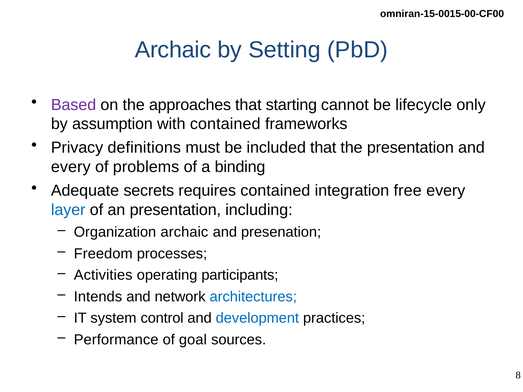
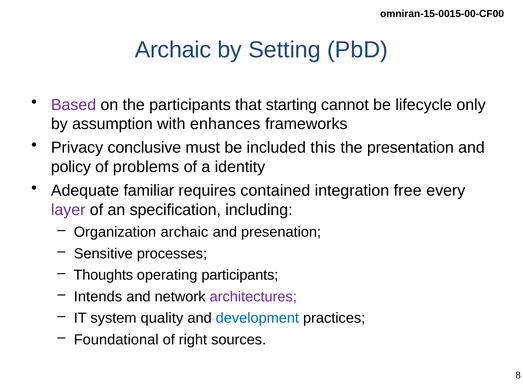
the approaches: approaches -> participants (190, 105)
with contained: contained -> enhances (225, 124)
definitions: definitions -> conclusive (144, 148)
included that: that -> this (323, 148)
every: every -> policy (71, 167)
binding: binding -> identity (240, 167)
secrets: secrets -> familiar (149, 191)
layer colour: blue -> purple (68, 210)
an presentation: presentation -> specification (175, 210)
Freedom: Freedom -> Sensitive (103, 254)
Activities: Activities -> Thoughts (103, 275)
architectures colour: blue -> purple (253, 297)
control: control -> quality (162, 318)
Performance: Performance -> Foundational (116, 340)
goal: goal -> right (193, 340)
